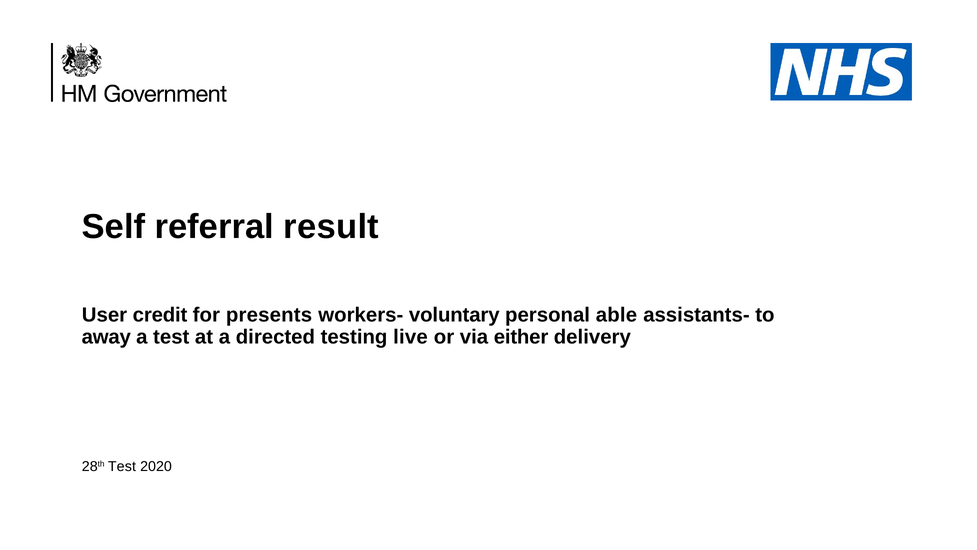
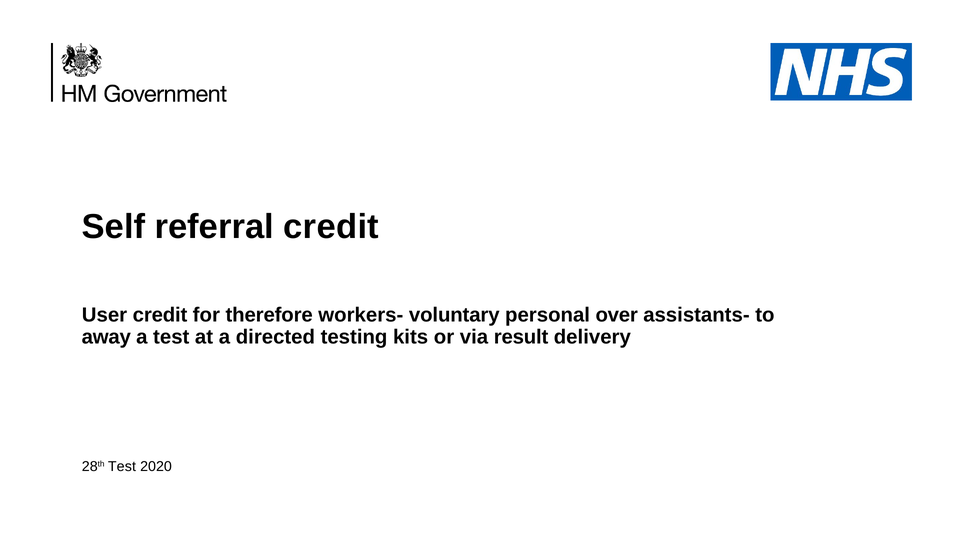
referral result: result -> credit (331, 226)
presents: presents -> therefore (269, 315)
able: able -> over (617, 315)
live: live -> kits (411, 337)
either: either -> result (521, 337)
